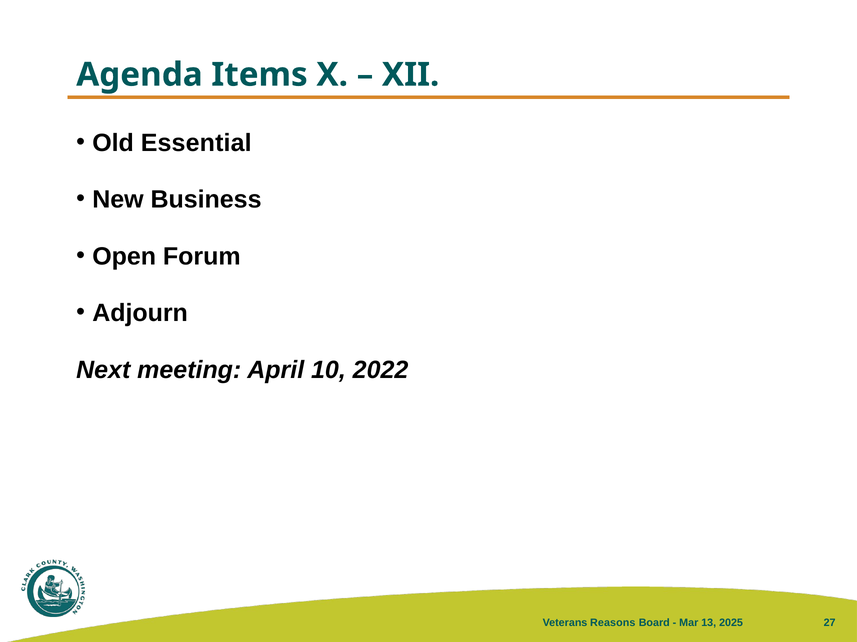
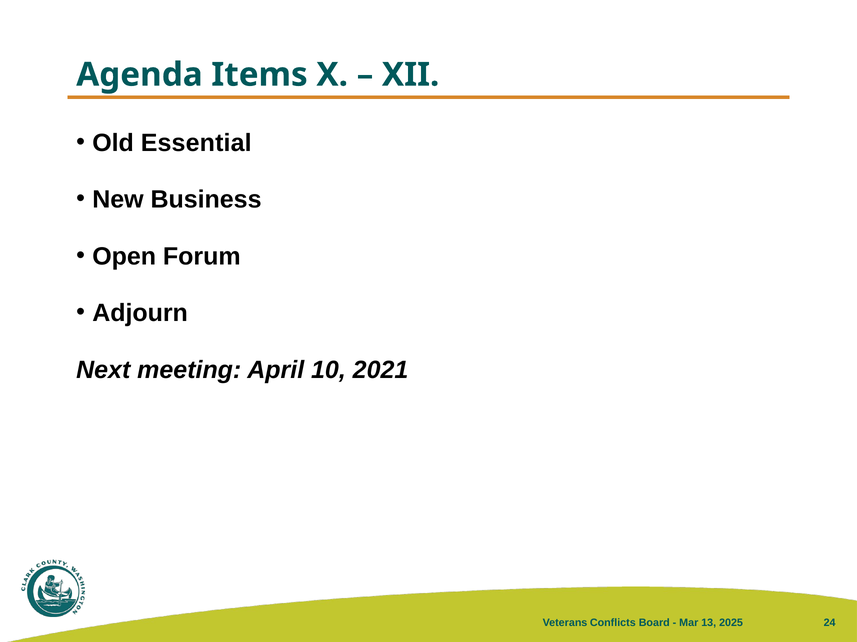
2022: 2022 -> 2021 (381, 370)
Reasons: Reasons -> Conflicts (613, 623)
27: 27 -> 24 (830, 623)
